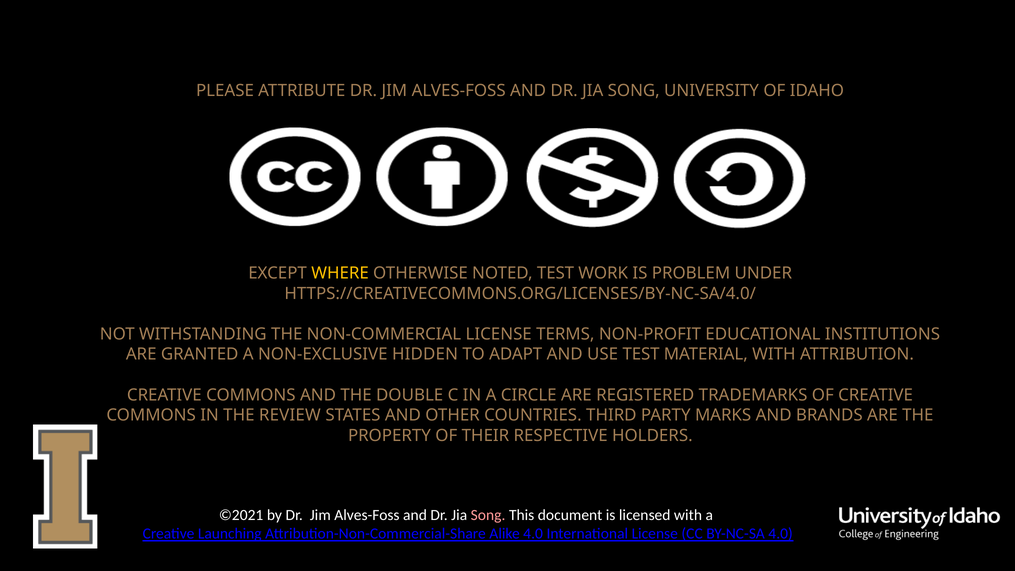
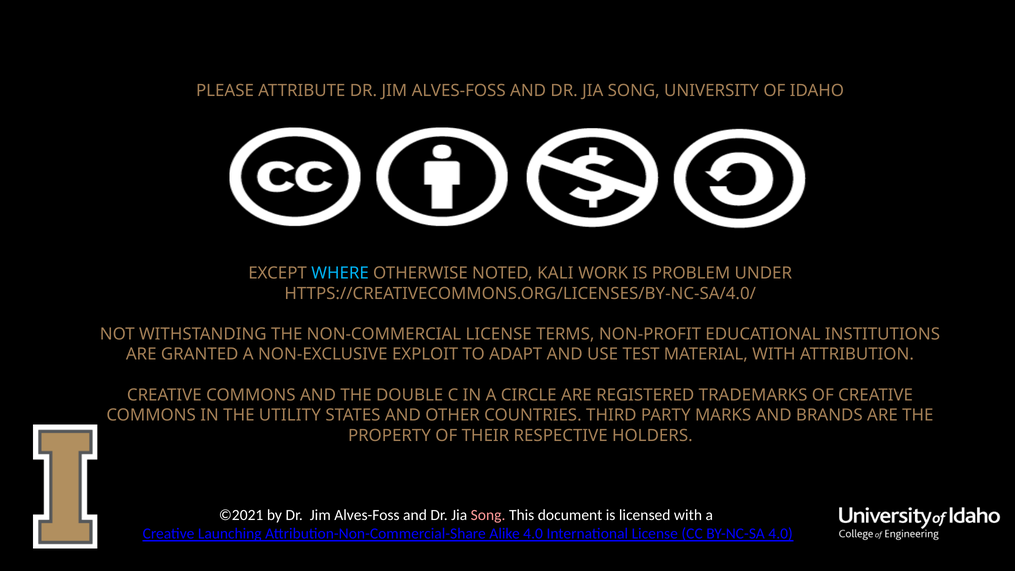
WHERE colour: yellow -> light blue (340, 273)
NOTED TEST: TEST -> KALI (555, 273)
HIDDEN: HIDDEN -> EXPLOIT (425, 354)
REVIEW: REVIEW -> UTILITY (290, 415)
